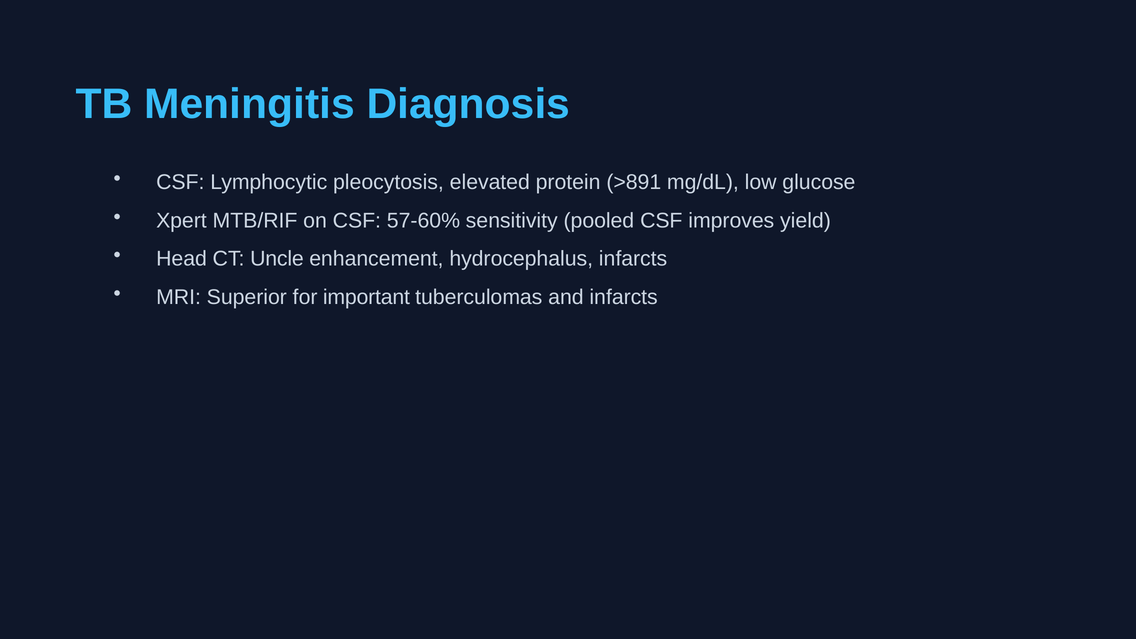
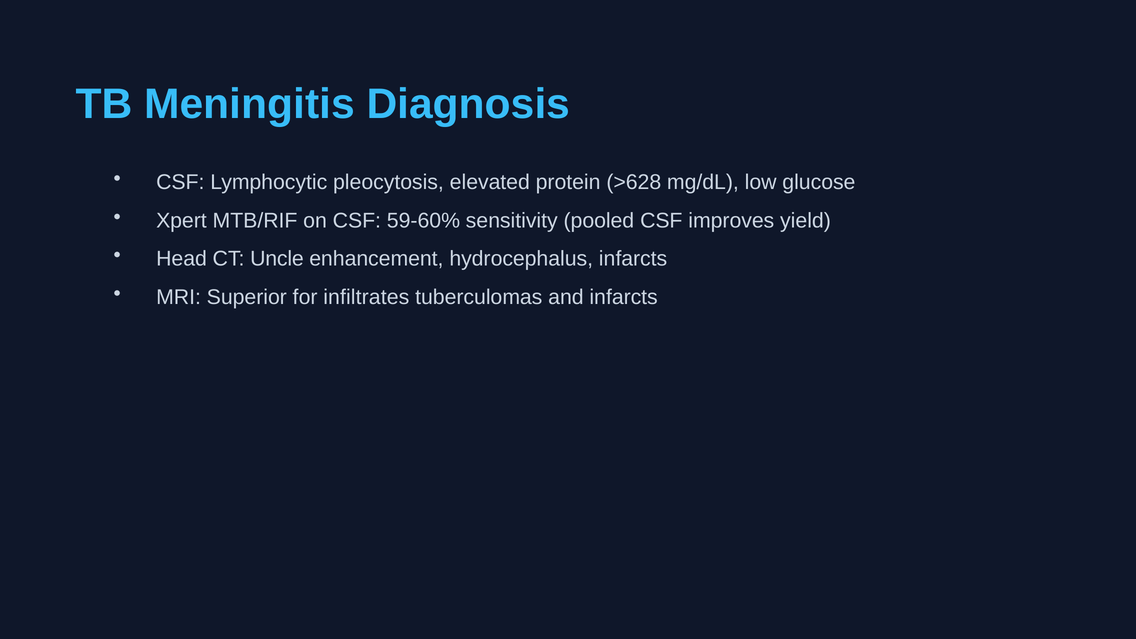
>891: >891 -> >628 (634, 182)
57-60%: 57-60% -> 59-60% (423, 221)
important: important -> infiltrates (366, 297)
